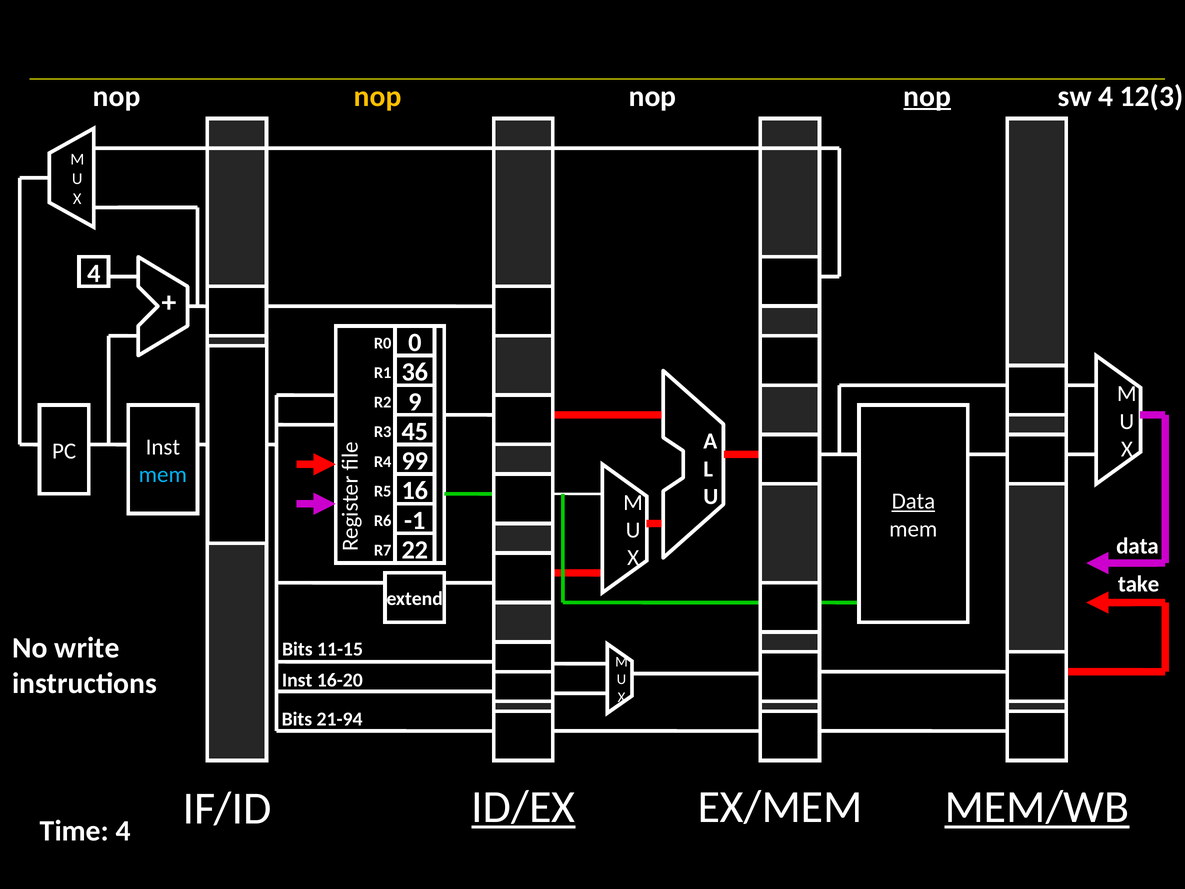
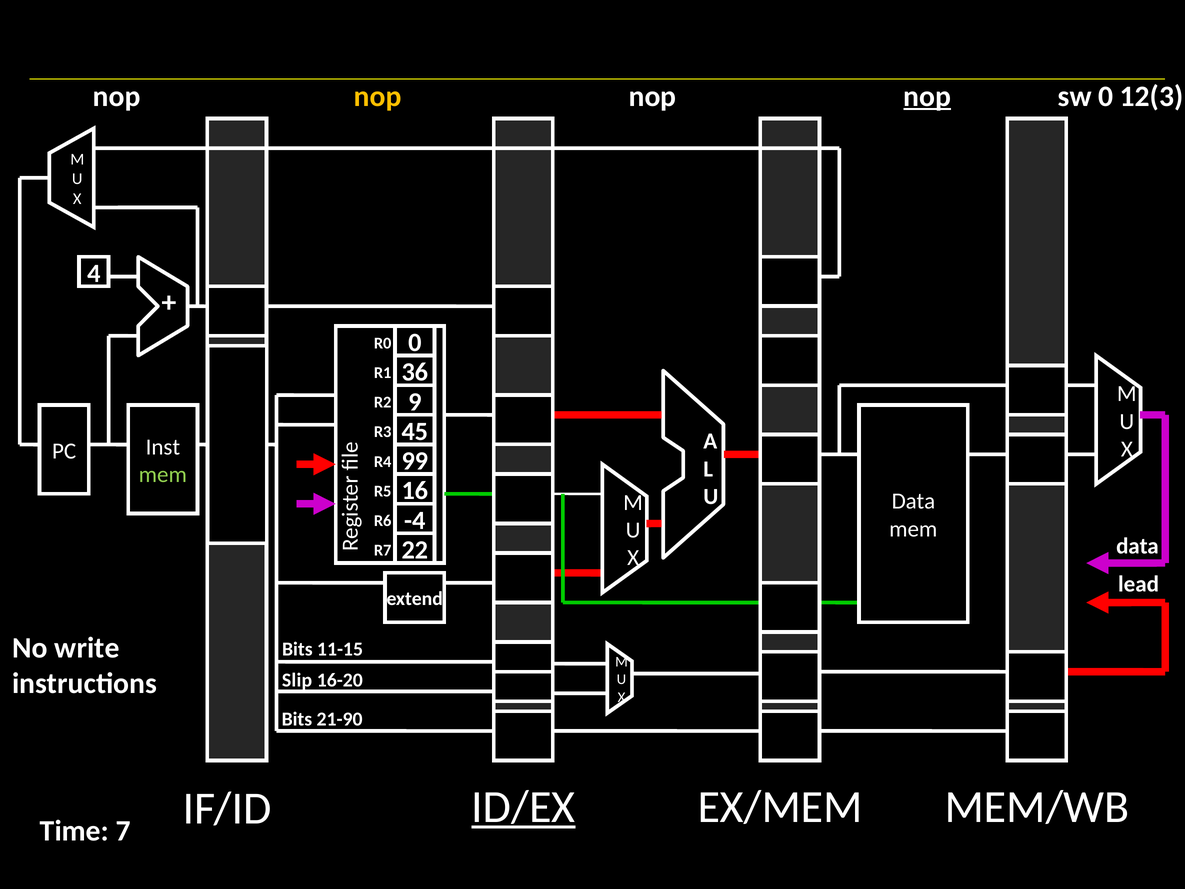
sw 4: 4 -> 0 (1106, 96)
mem colour: light blue -> light green (163, 475)
Data underline: present -> none (913, 501)
-1: -1 -> -4 (415, 520)
take: take -> lead (1139, 584)
Inst: Inst -> Slip (297, 680)
21-94: 21-94 -> 21-90 (340, 719)
Time 4: 4 -> 7 (123, 831)
MEM/WB underline: present -> none (1037, 807)
